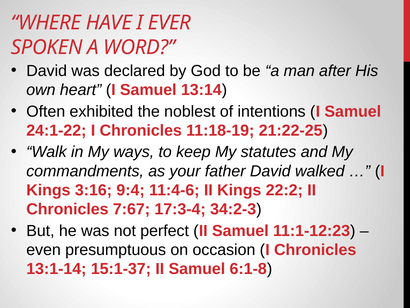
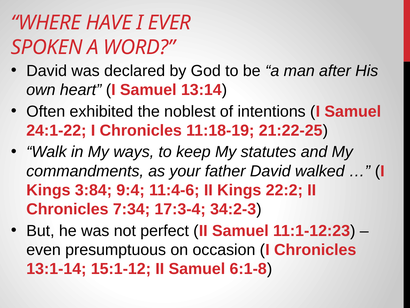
3:16: 3:16 -> 3:84 (93, 190)
7:67: 7:67 -> 7:34 (131, 209)
15:1-37: 15:1-37 -> 15:1-12 (121, 269)
